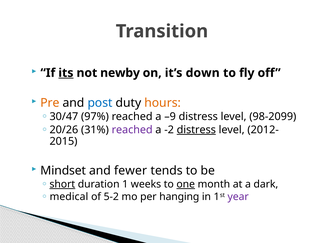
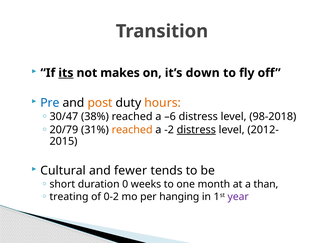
newby: newby -> makes (120, 73)
Pre colour: orange -> blue (50, 103)
post colour: blue -> orange (100, 103)
97%: 97% -> 38% (95, 117)
–9: –9 -> –6 (170, 117)
98-2099: 98-2099 -> 98-2018 (273, 117)
20/26: 20/26 -> 20/79 (64, 130)
reached colour: purple -> orange (132, 130)
Mindset: Mindset -> Cultural (63, 171)
short underline: present -> none (62, 184)
1: 1 -> 0 (125, 184)
one underline: present -> none (186, 184)
dark: dark -> than (266, 184)
medical: medical -> treating (69, 197)
5-2: 5-2 -> 0-2 (111, 197)
